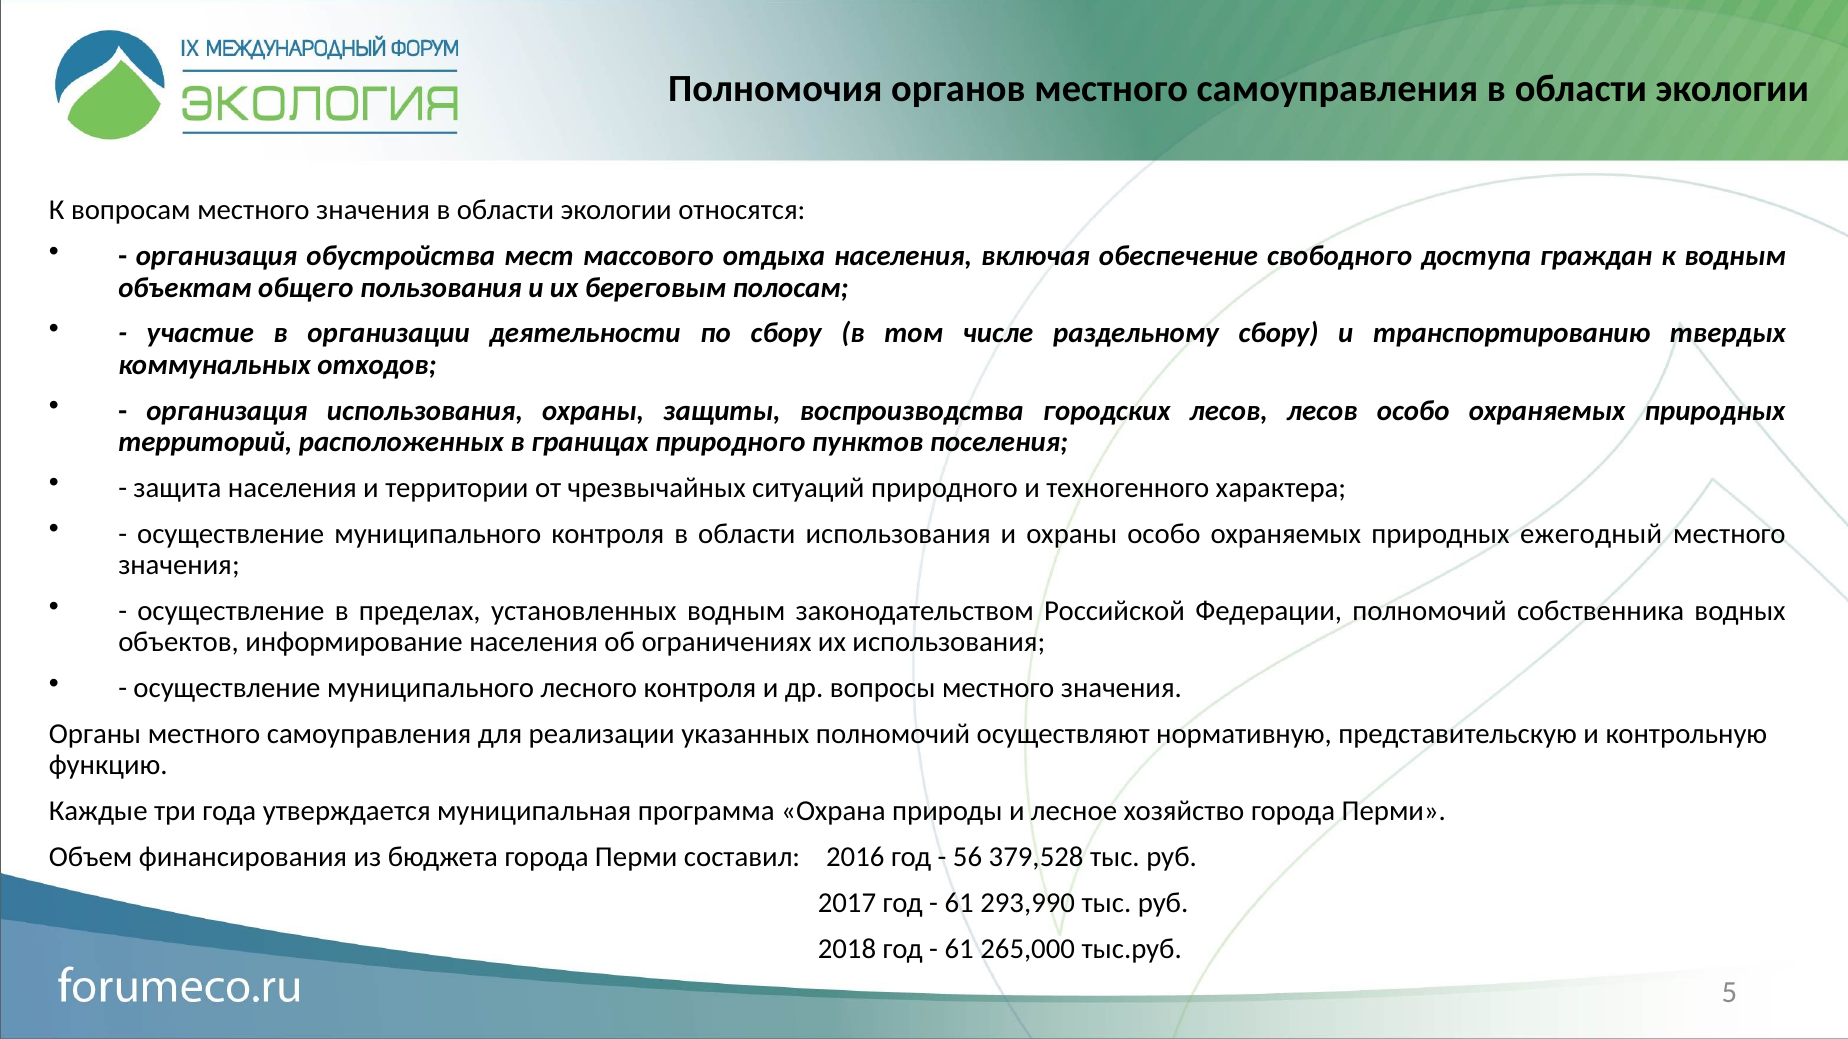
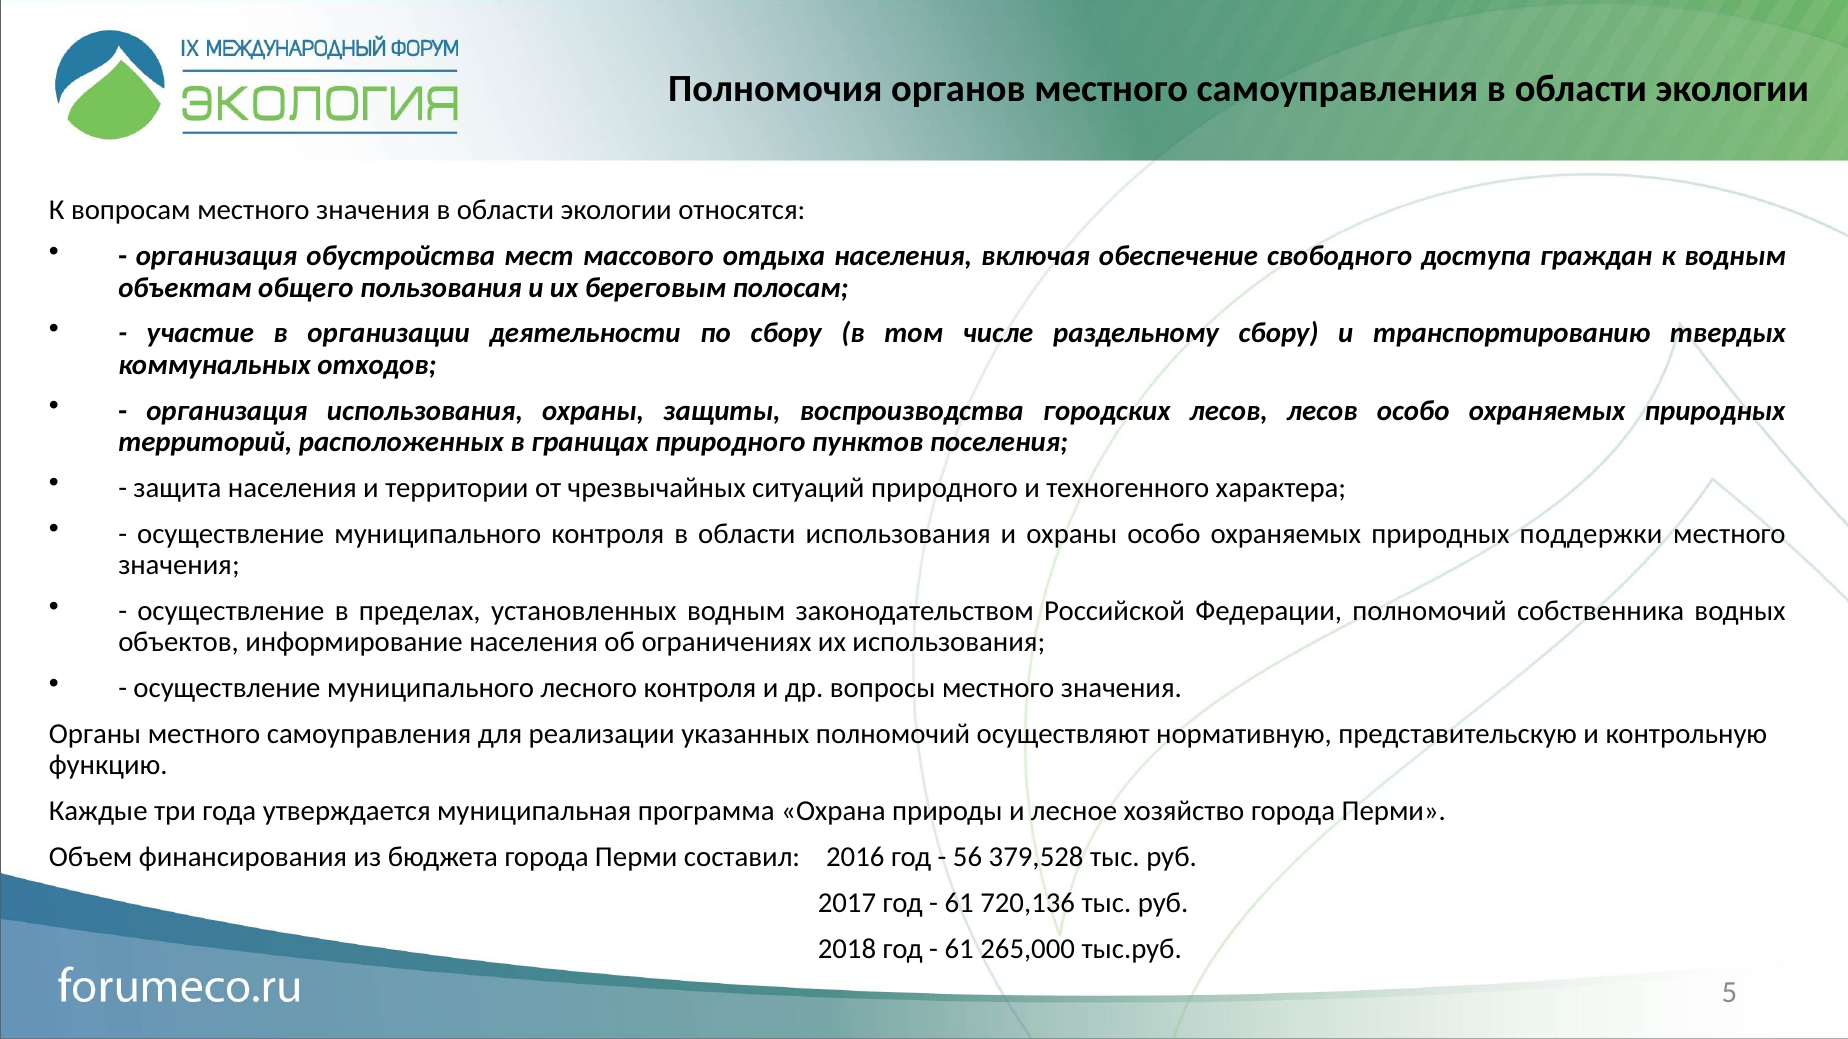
ежегодный: ежегодный -> поддержки (1591, 534)
293,990: 293,990 -> 720,136 (1028, 903)
